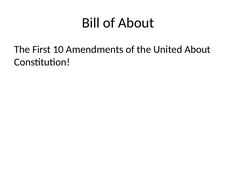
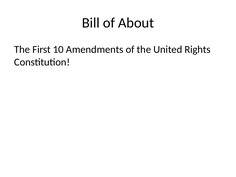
United About: About -> Rights (198, 50)
